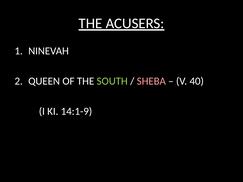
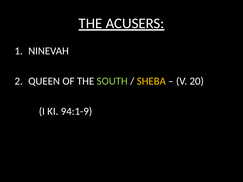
SHEBA colour: pink -> yellow (151, 81)
40: 40 -> 20 (197, 81)
14:1-9: 14:1-9 -> 94:1-9 (76, 112)
